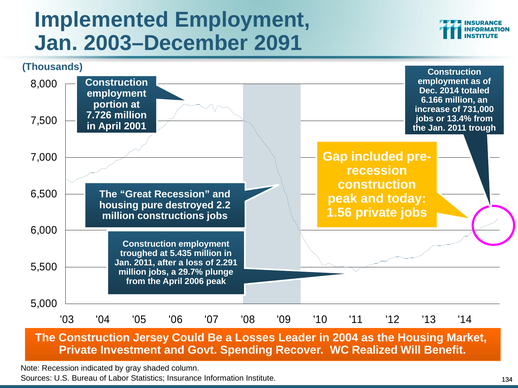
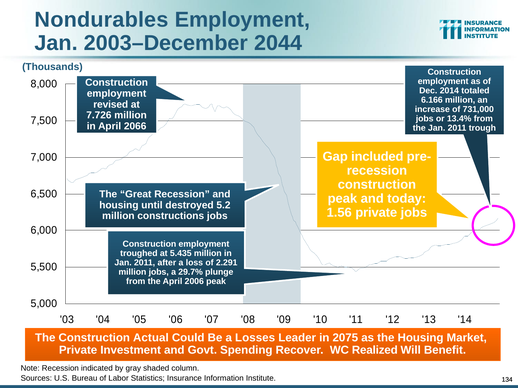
Implemented: Implemented -> Nondurables (102, 20)
2091: 2091 -> 2044 (278, 43)
portion: portion -> revised (111, 104)
2001: 2001 -> 2066 (135, 126)
pure: pure -> until (152, 205)
2.2: 2.2 -> 5.2 (223, 205)
Jersey: Jersey -> Actual (151, 338)
2004: 2004 -> 2075 (345, 338)
